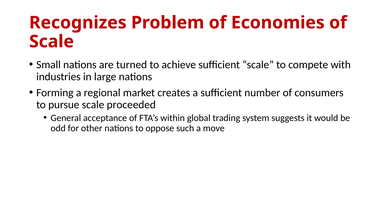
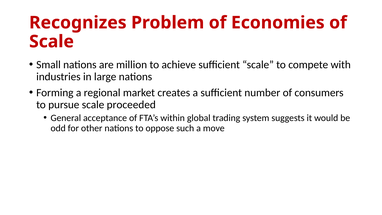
turned: turned -> million (132, 65)
